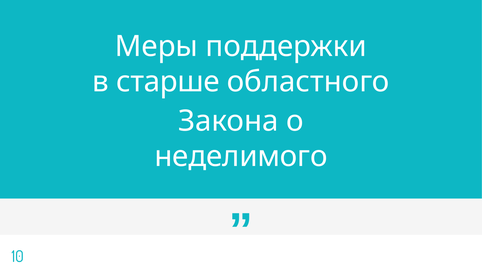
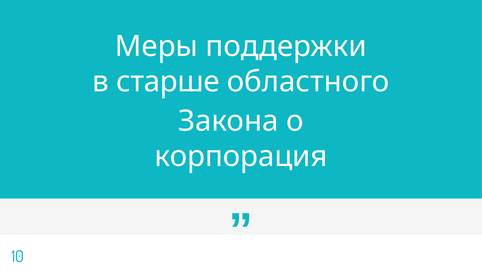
неделимого: неделимого -> корпорация (241, 156)
